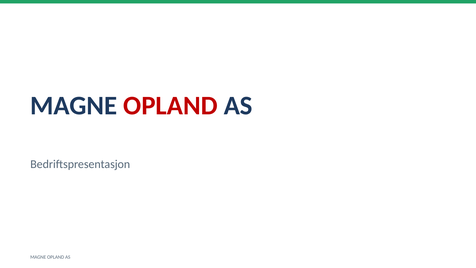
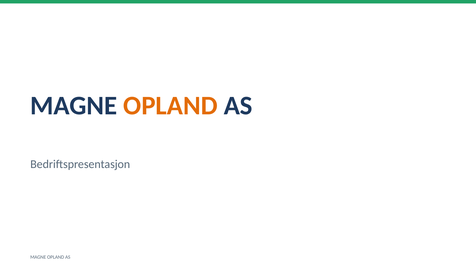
OPLAND colour: red -> orange (170, 106)
